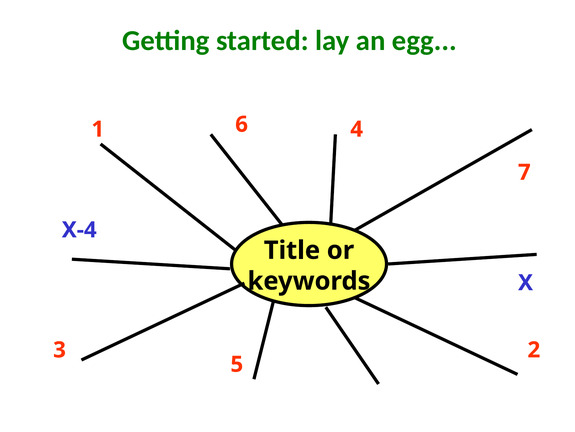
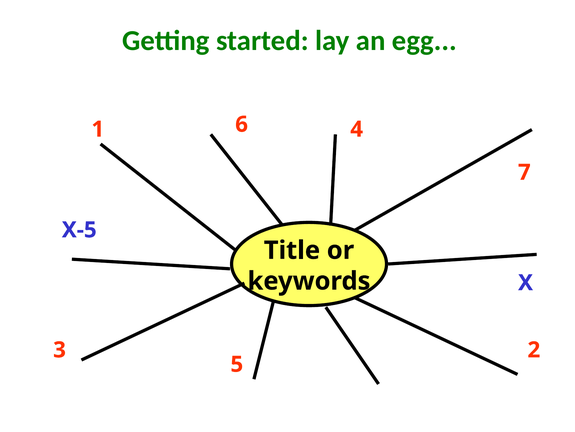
X-4: X-4 -> X-5 (79, 230)
